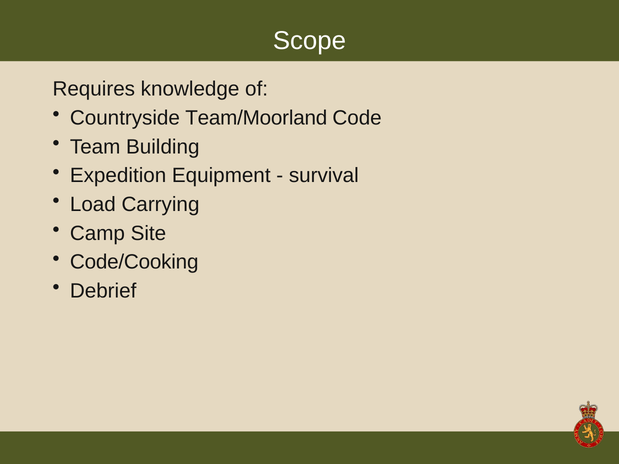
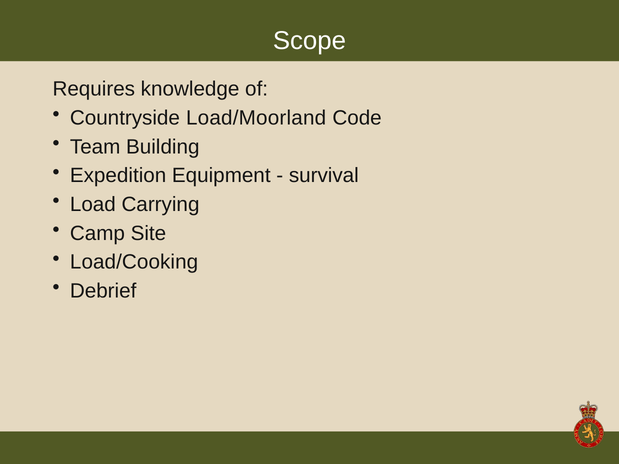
Team/Moorland: Team/Moorland -> Load/Moorland (256, 118)
Code/Cooking: Code/Cooking -> Load/Cooking (134, 262)
